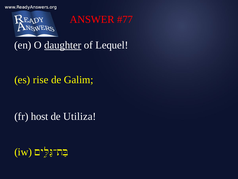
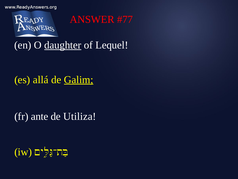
rise: rise -> allá (41, 79)
Galim underline: none -> present (79, 79)
host: host -> ante (40, 116)
